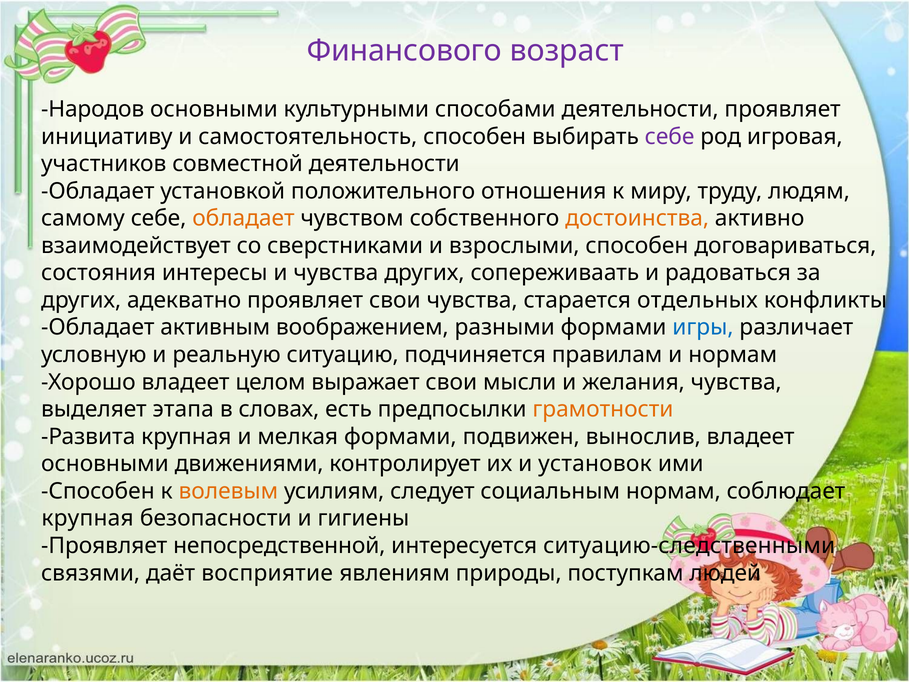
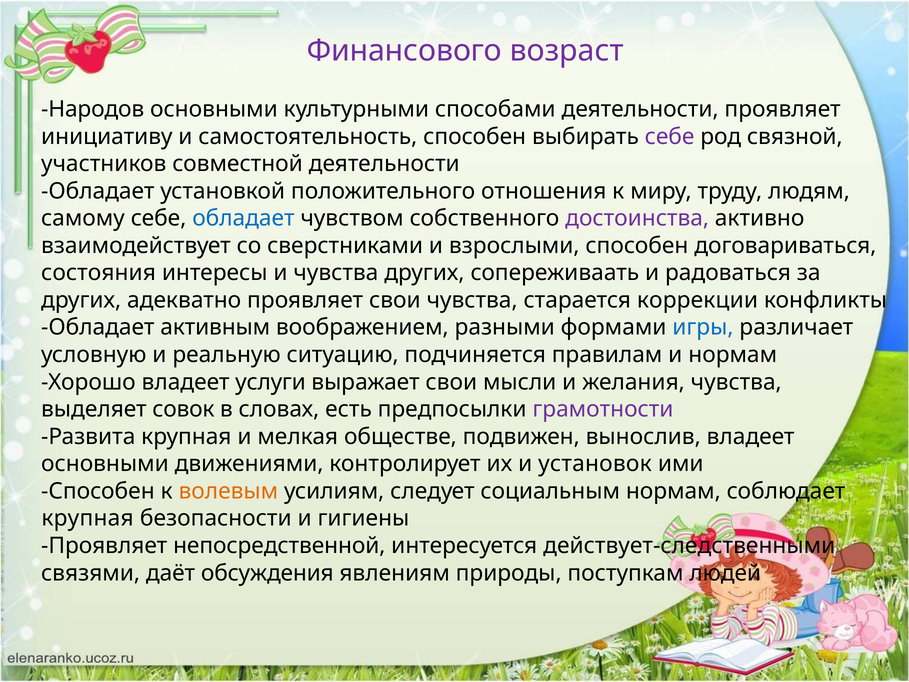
игровая: игровая -> связной (795, 136)
обладает colour: orange -> blue (243, 218)
достоинства colour: orange -> purple (637, 218)
отдельных: отдельных -> коррекции (697, 300)
целом: целом -> услуги (271, 382)
этапа: этапа -> совок (183, 409)
грамотности colour: orange -> purple (603, 409)
мелкая формами: формами -> обществе (400, 436)
ситуацию-следственными: ситуацию-следственными -> действует-следственными (689, 546)
восприятие: восприятие -> обсуждения (267, 573)
